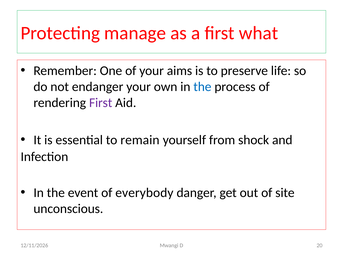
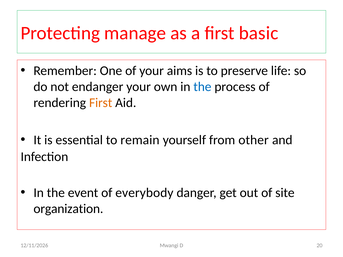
what: what -> basic (259, 33)
First colour: purple -> orange (101, 103)
shock: shock -> other (254, 140)
unconscious: unconscious -> organization (68, 209)
